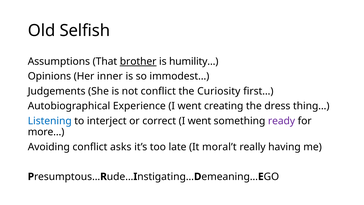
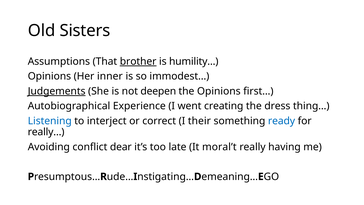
Selfish: Selfish -> Sisters (85, 31)
Judgements underline: none -> present (57, 91)
not conflict: conflict -> deepen (158, 91)
the Curiosity: Curiosity -> Opinions (219, 91)
correct I went: went -> their (199, 121)
ready colour: purple -> blue (282, 121)
more…: more… -> really… (46, 132)
asks: asks -> dear (121, 147)
